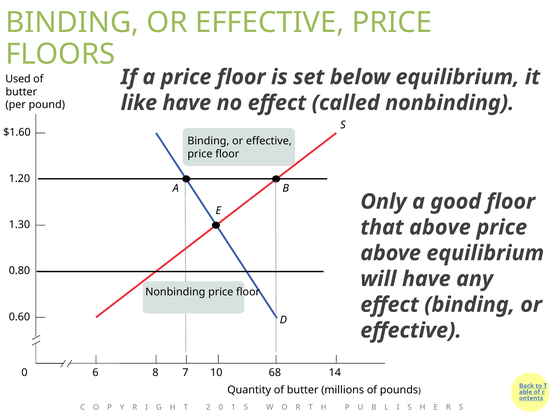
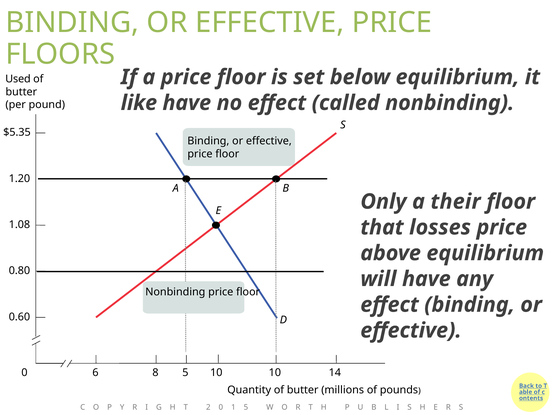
$1.60: $1.60 -> $5.35 (17, 132)
good: good -> their (456, 201)
1.30: 1.30 -> 1.08 (19, 225)
that above: above -> losses (440, 227)
8 7: 7 -> 5 (185, 372)
10 68: 68 -> 10 (275, 372)
